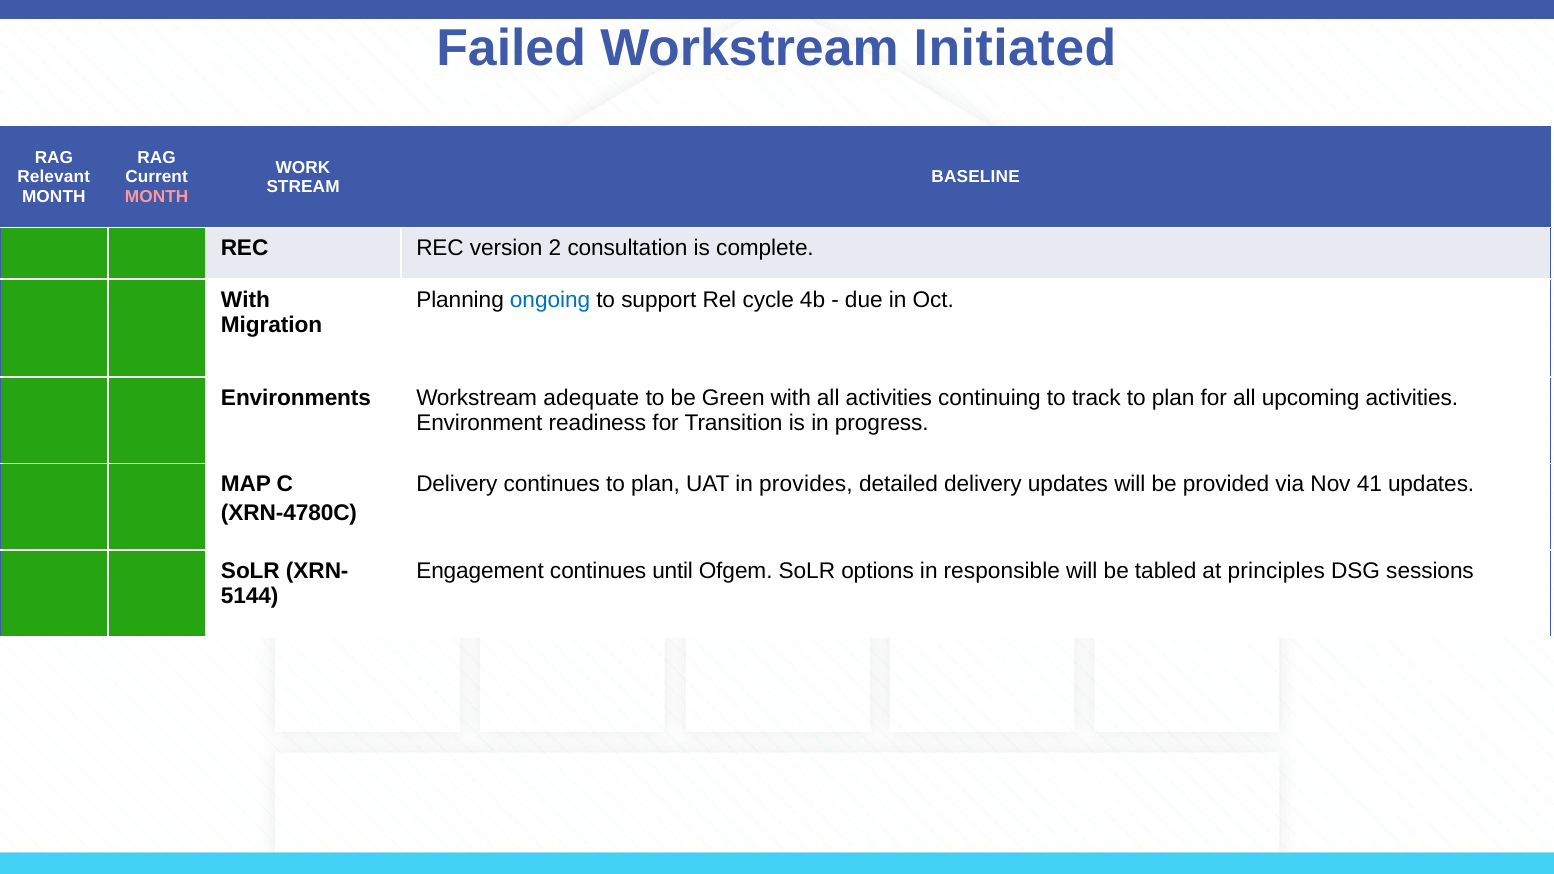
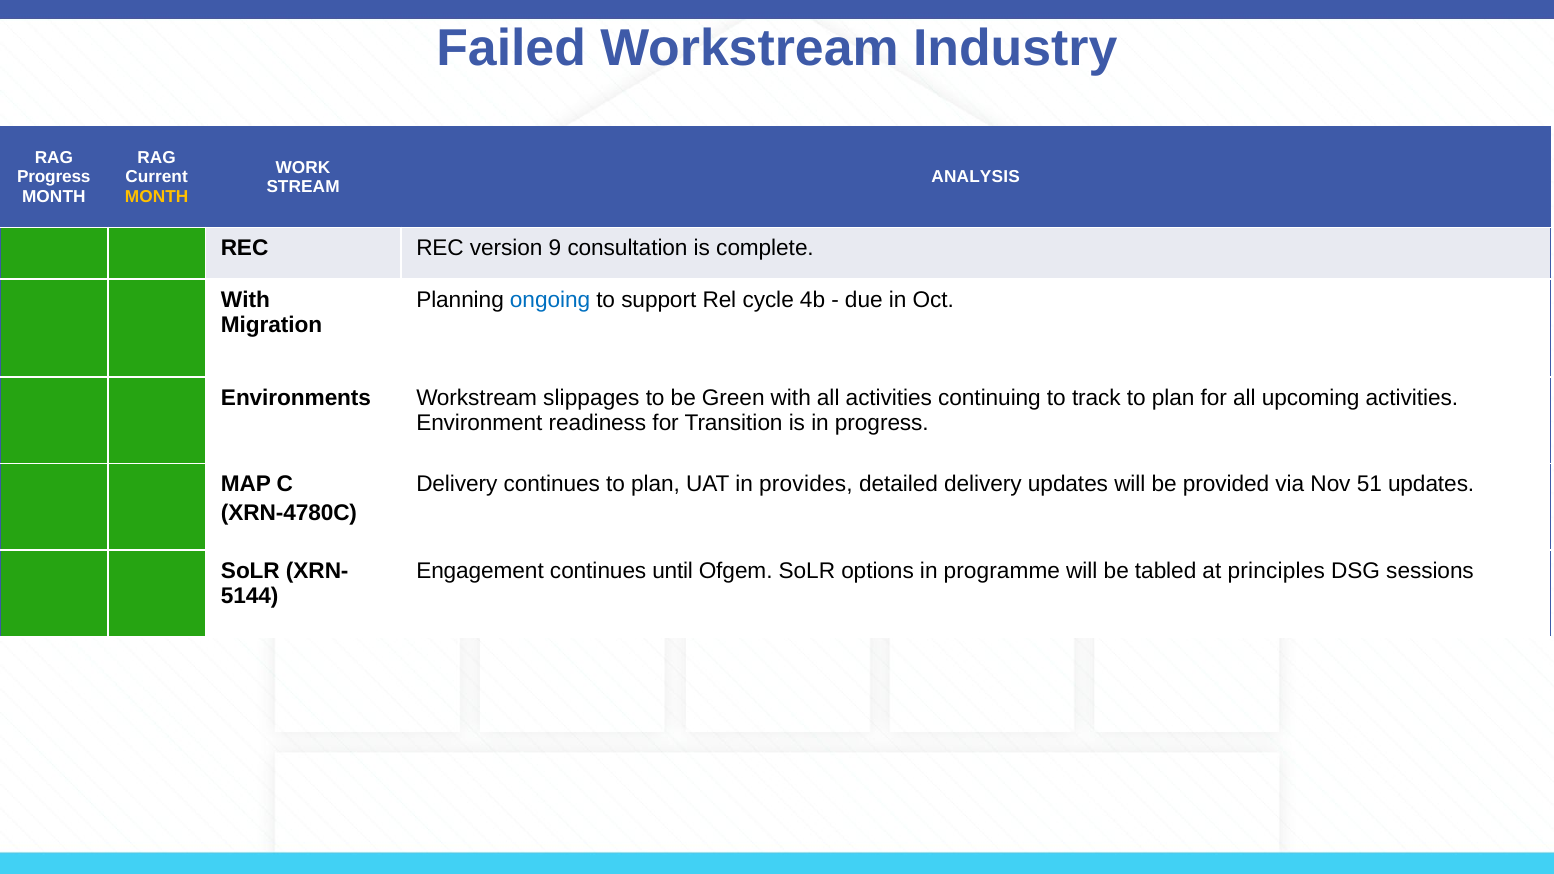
Initiated: Initiated -> Industry (1015, 48)
Relevant: Relevant -> Progress (54, 177)
BASELINE: BASELINE -> ANALYSIS (976, 177)
MONTH colour: pink -> yellow (157, 197)
2: 2 -> 9 (555, 248)
adequate: adequate -> slippages (591, 398)
41: 41 -> 51 (1369, 484)
responsible: responsible -> programme (1002, 571)
